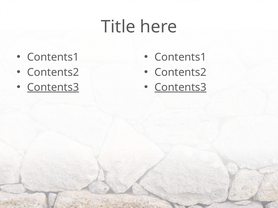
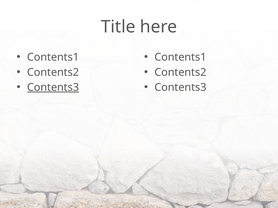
Contents3 underline: present -> none (180, 88)
